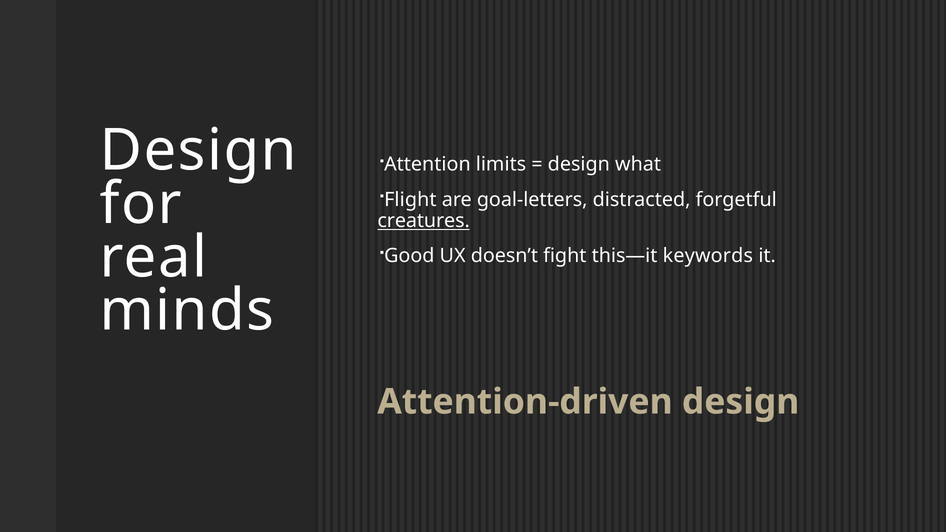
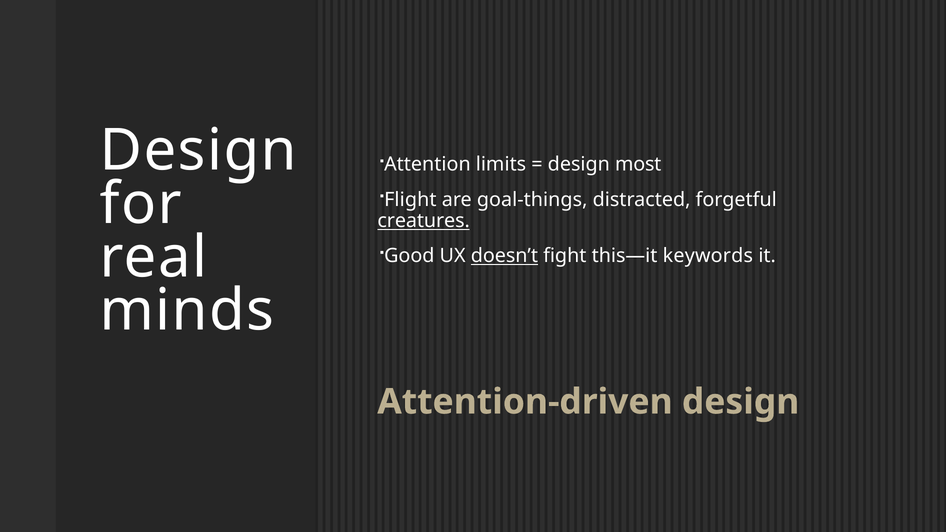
what: what -> most (638, 164)
goal-letters: goal-letters -> goal-things (532, 200)
doesn’t underline: none -> present (504, 256)
